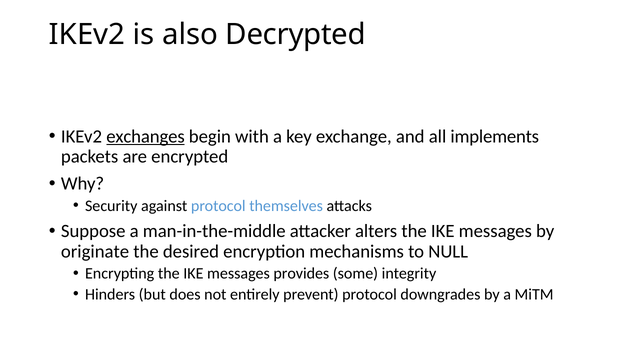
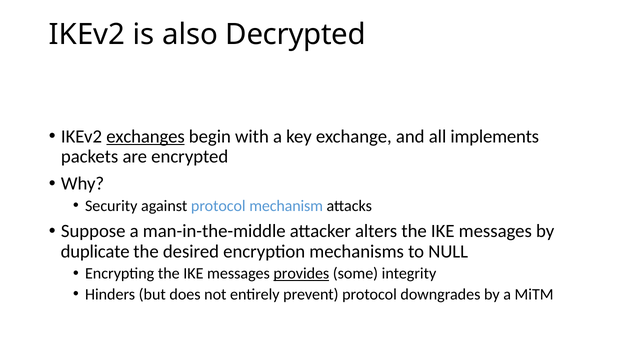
themselves: themselves -> mechanism (286, 206)
originate: originate -> duplicate (95, 252)
provides underline: none -> present (301, 274)
